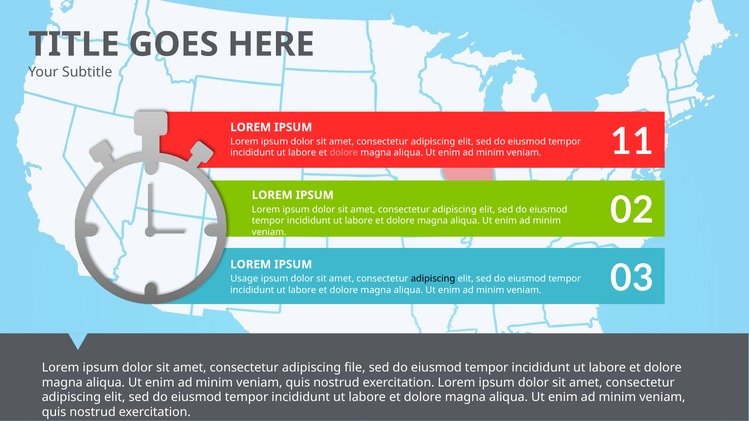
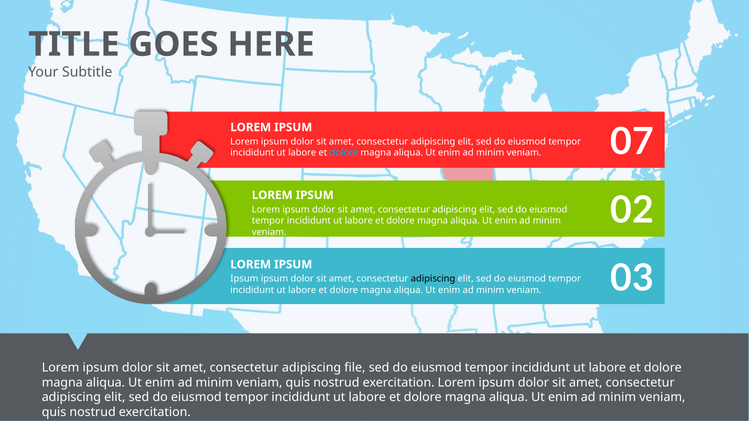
dolore colour: pink -> light blue (344, 153)
11: 11 -> 07 (632, 142)
Usage: Usage -> Ipsum (244, 279)
